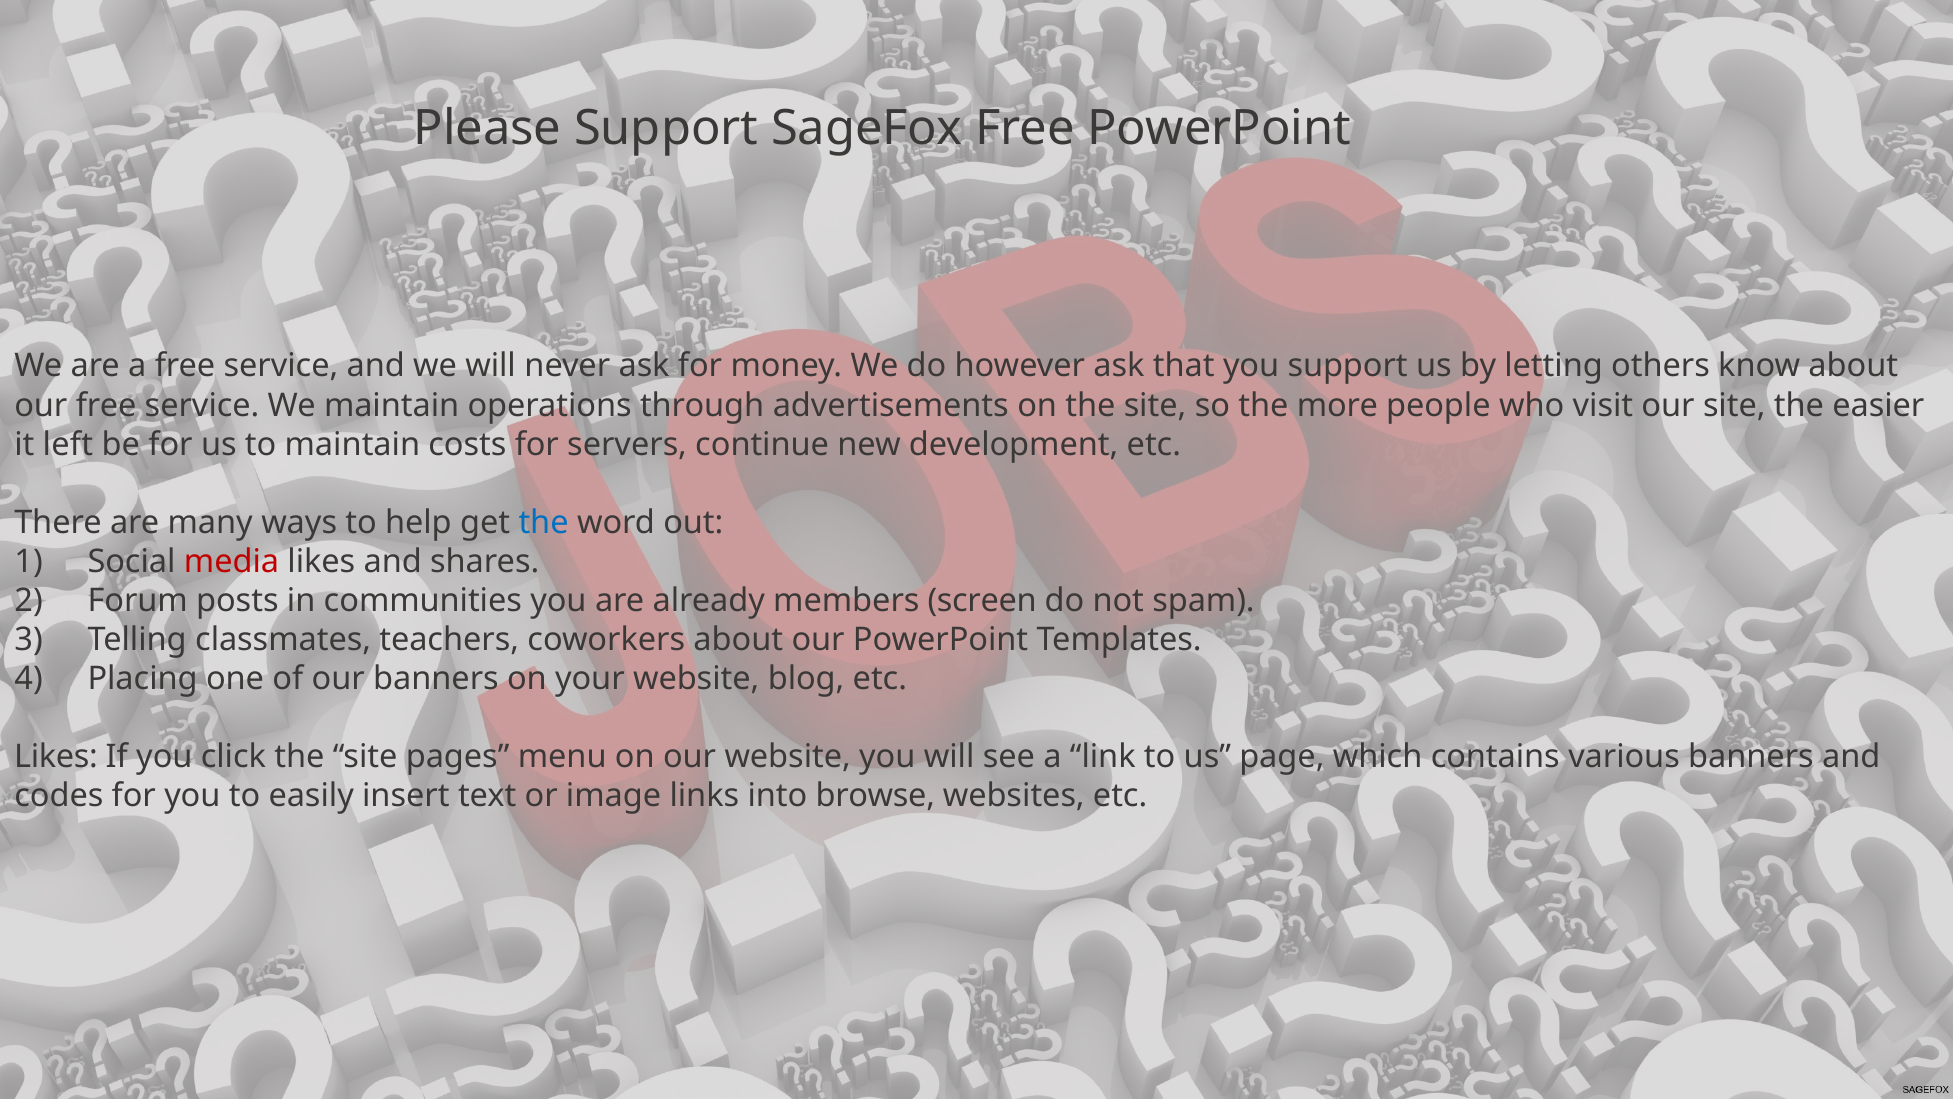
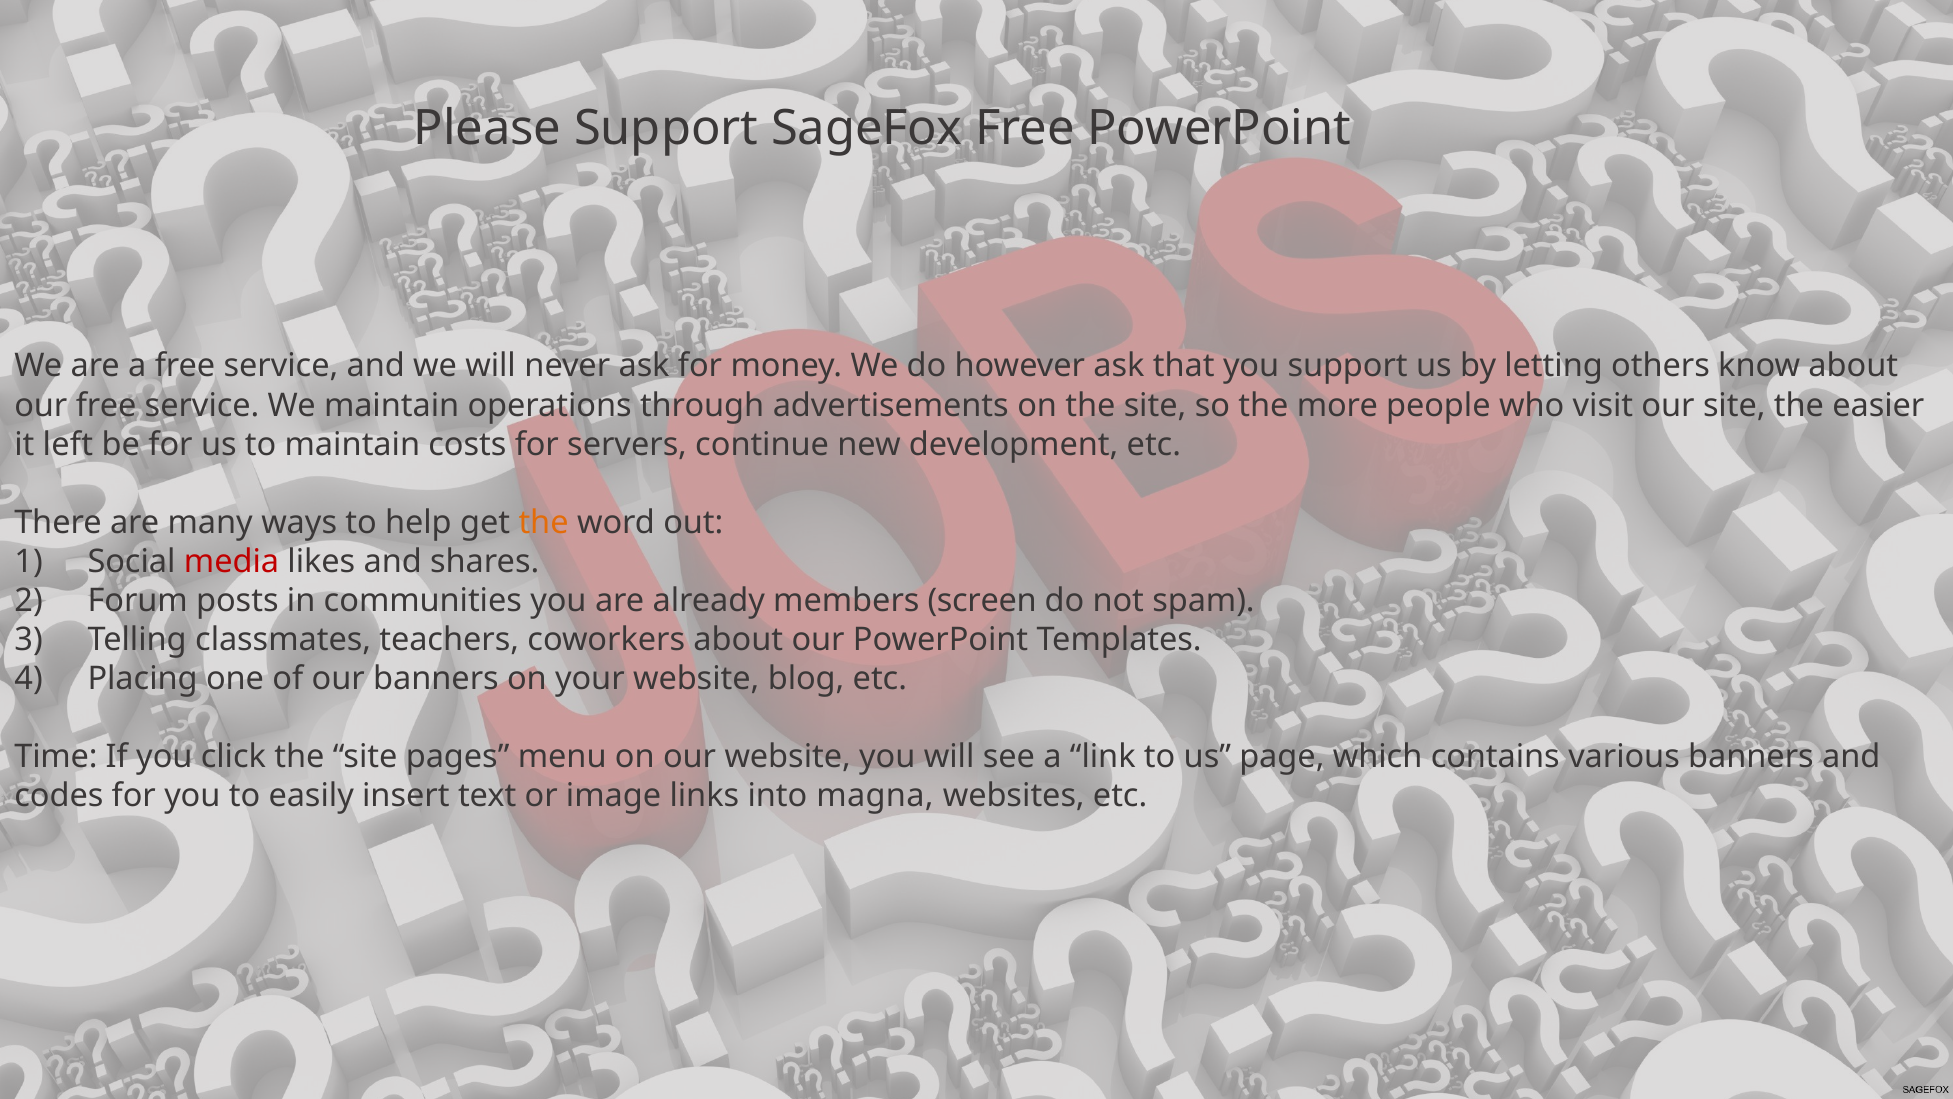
the colour: blue -> orange (544, 522)
Likes: Likes -> Time (56, 756)
browse: browse -> magna (875, 796)
